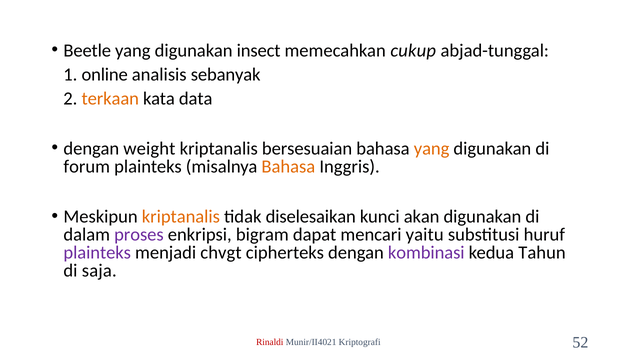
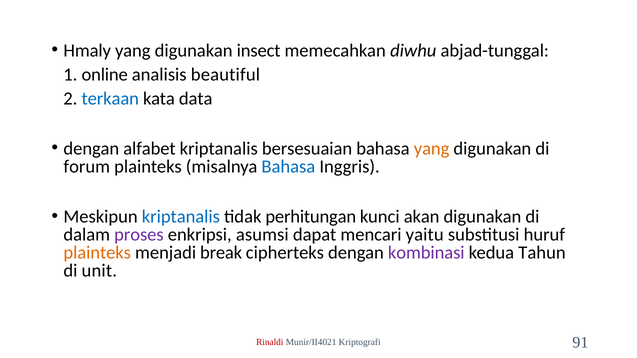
Beetle: Beetle -> Hmaly (87, 51)
cukup: cukup -> diwhu (413, 51)
sebanyak: sebanyak -> beautiful (225, 75)
terkaan colour: orange -> blue (110, 99)
weight: weight -> alfabet (149, 149)
Bahasa colour: orange -> blue (288, 167)
kriptanalis colour: orange -> blue (181, 217)
diselesaikan: diselesaikan -> perhitungan (311, 217)
bigram: bigram -> asumsi (262, 235)
plainteks colour: purple -> orange (97, 253)
chvgt: chvgt -> break (221, 253)
saja: saja -> unit (99, 271)
52: 52 -> 91 (580, 343)
